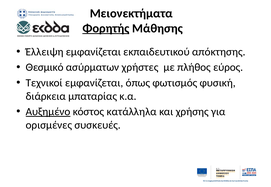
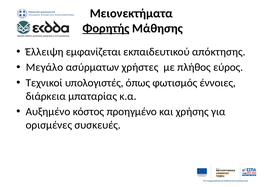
Θεσμικό: Θεσμικό -> Μεγάλο (45, 68)
Τεχνικοί εμφανίζεται: εμφανίζεται -> υπολογιστές (94, 83)
φυσική: φυσική -> έννοιες (218, 83)
Αυξημένο underline: present -> none (48, 112)
κατάλληλα: κατάλληλα -> προηγμένο (132, 112)
